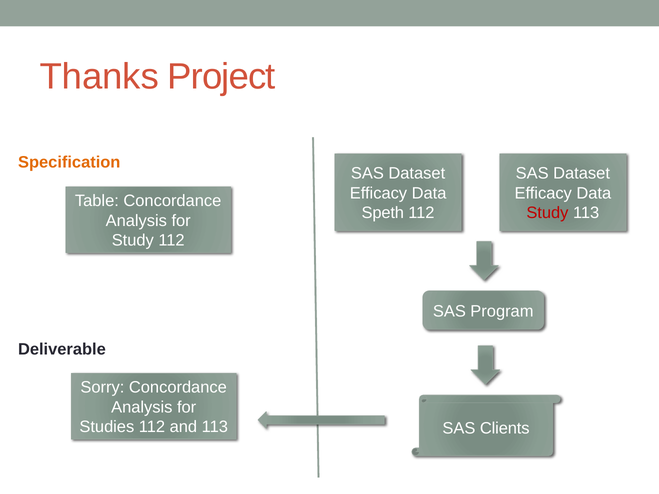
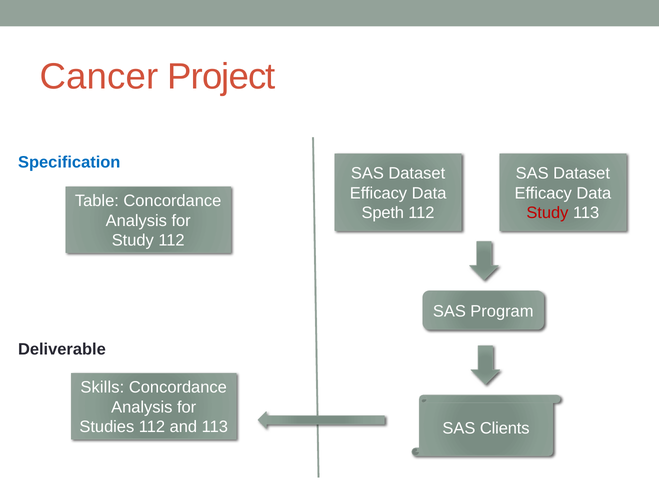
Thanks: Thanks -> Cancer (99, 77)
Specification colour: orange -> blue (69, 163)
Sorry: Sorry -> Skills (102, 388)
